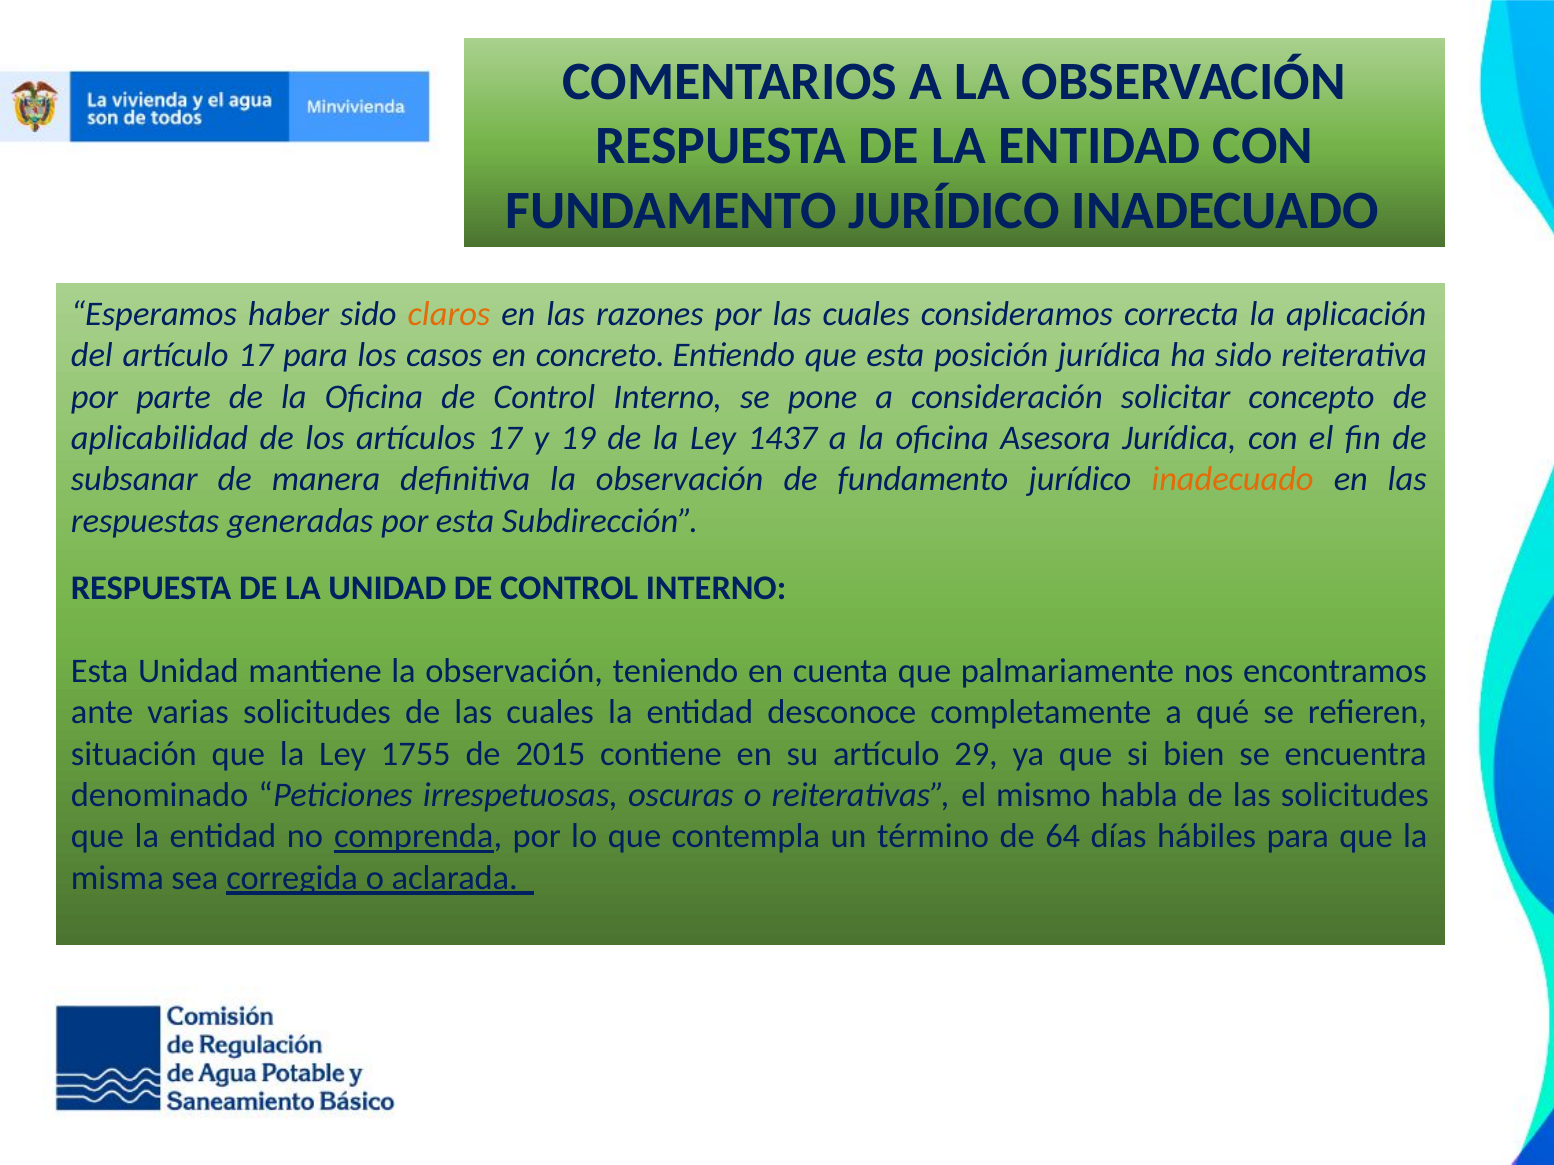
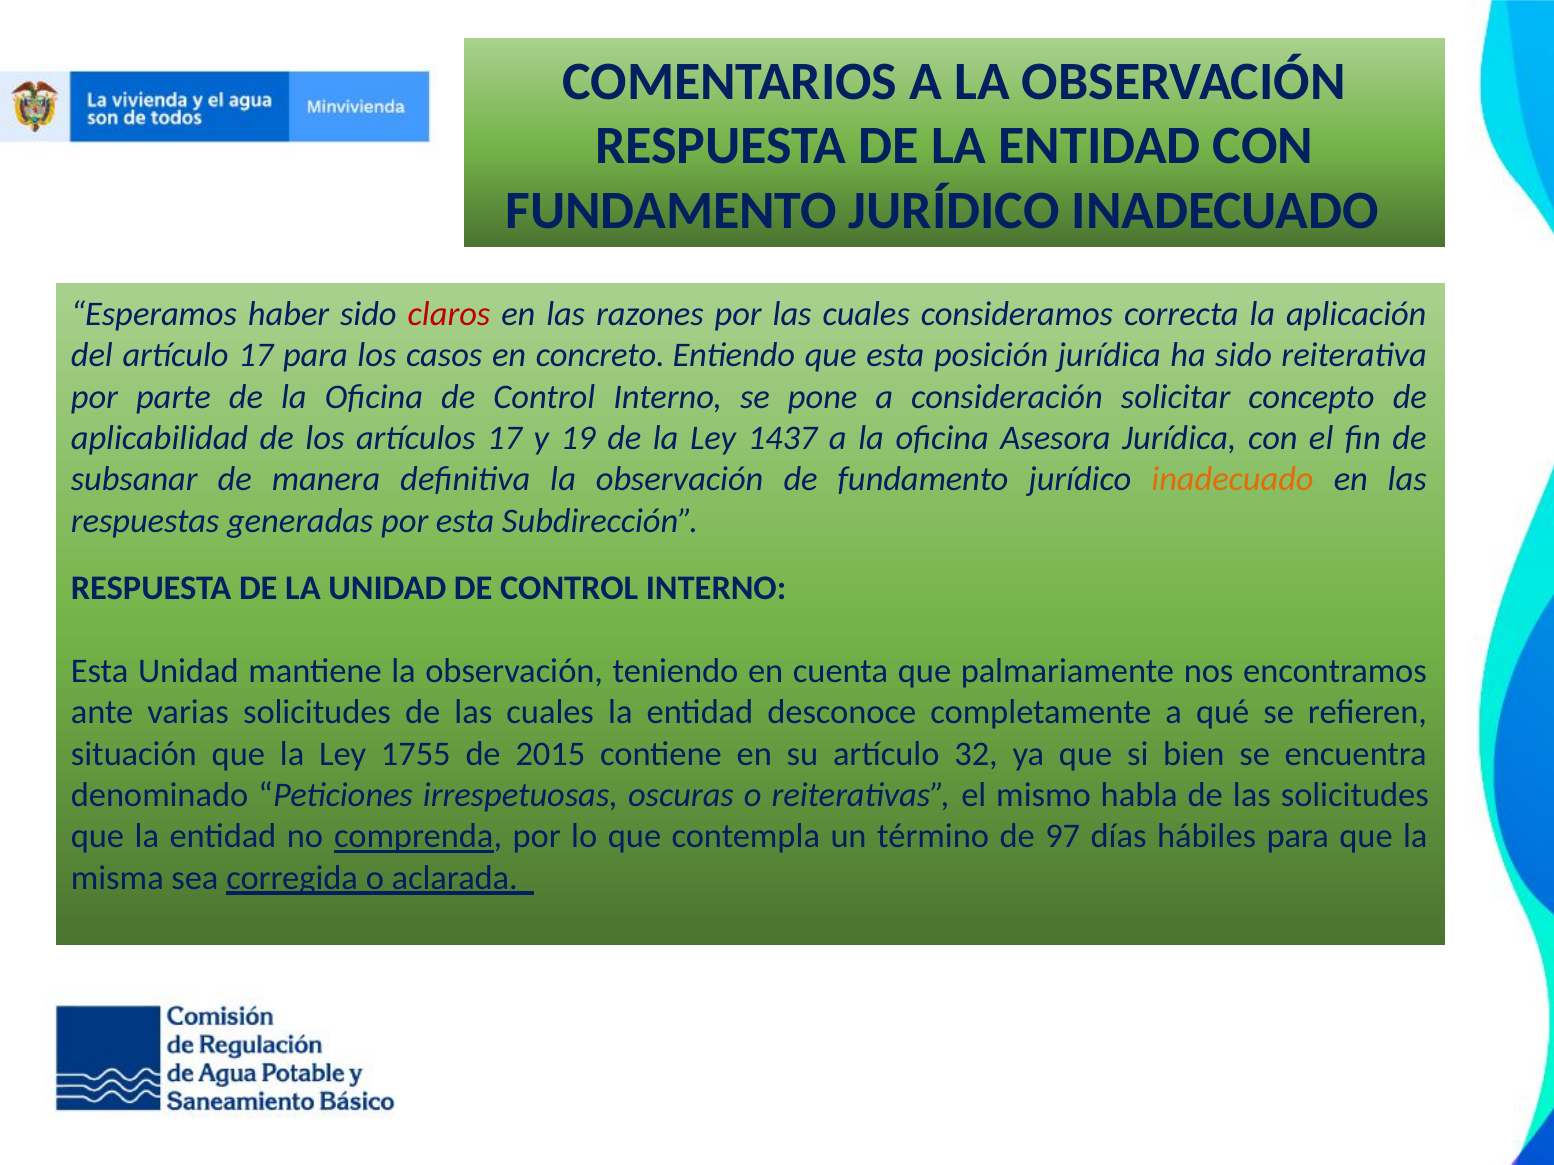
claros colour: orange -> red (449, 314)
29: 29 -> 32 (976, 754)
64: 64 -> 97 (1063, 837)
